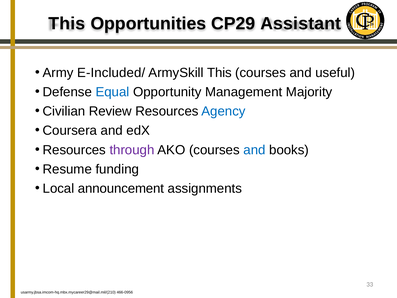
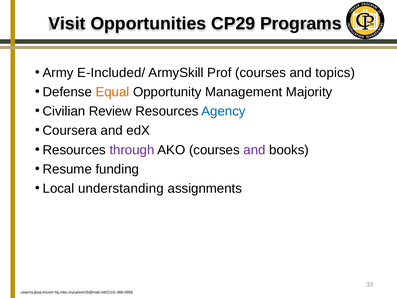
This: This -> Visit (67, 23)
Assistant: Assistant -> Programs (301, 23)
ArmySkill This: This -> Prof (219, 73)
useful: useful -> topics (335, 73)
Equal colour: blue -> orange (112, 92)
and colour: blue -> purple (254, 150)
announcement: announcement -> understanding (121, 188)
